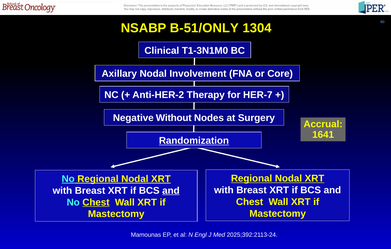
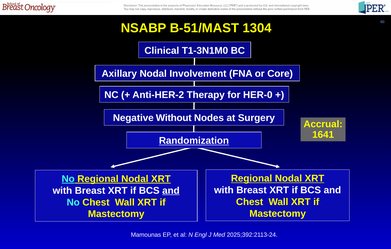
B-51/ONLY: B-51/ONLY -> B-51/MAST (204, 28)
HER-7: HER-7 -> HER-0 (258, 95)
Chest underline: present -> none (96, 202)
